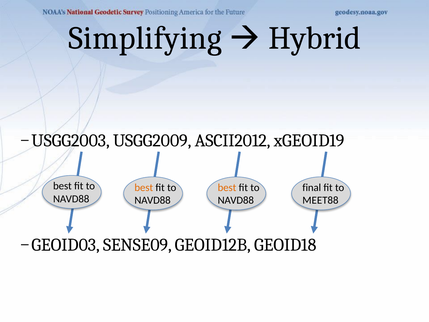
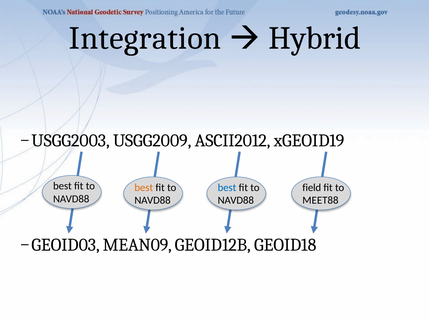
Simplifying: Simplifying -> Integration (145, 38)
final: final -> field (312, 187)
best colour: orange -> blue (227, 187)
SENSE09: SENSE09 -> MEAN09 (137, 245)
